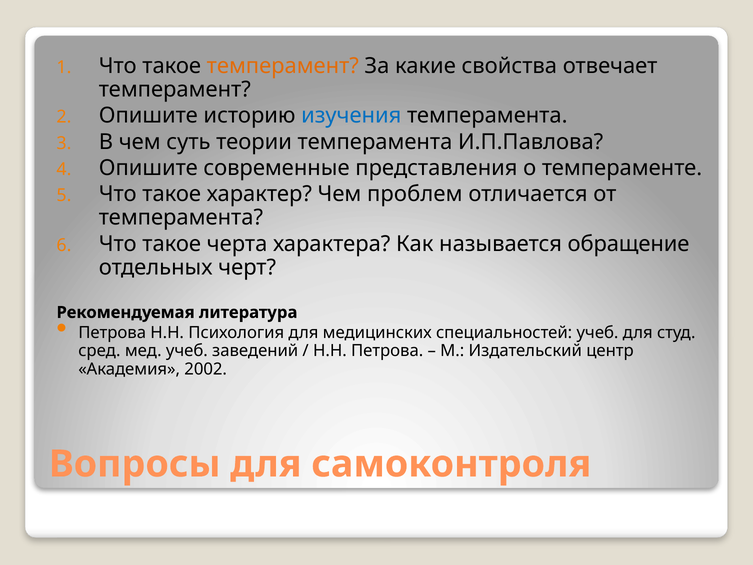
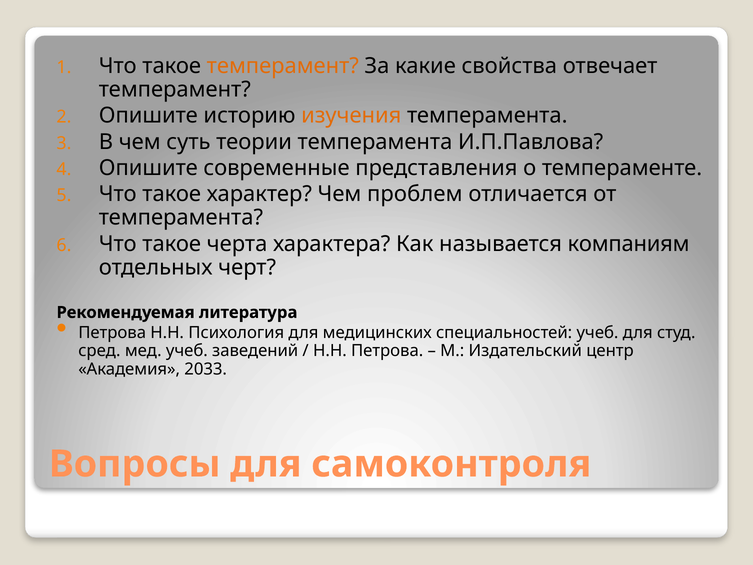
изучения colour: blue -> orange (351, 116)
обращение: обращение -> компаниям (629, 244)
2002: 2002 -> 2033 (206, 369)
